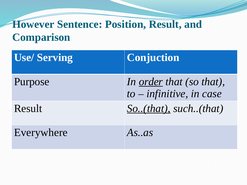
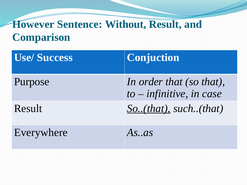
Position: Position -> Without (126, 24)
Serving: Serving -> Success (55, 58)
order underline: present -> none (151, 82)
